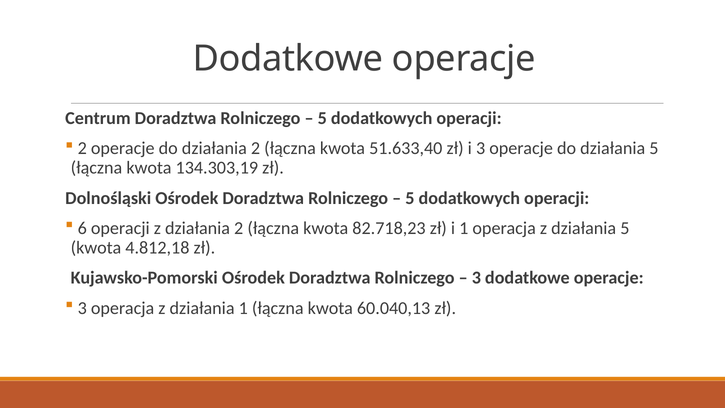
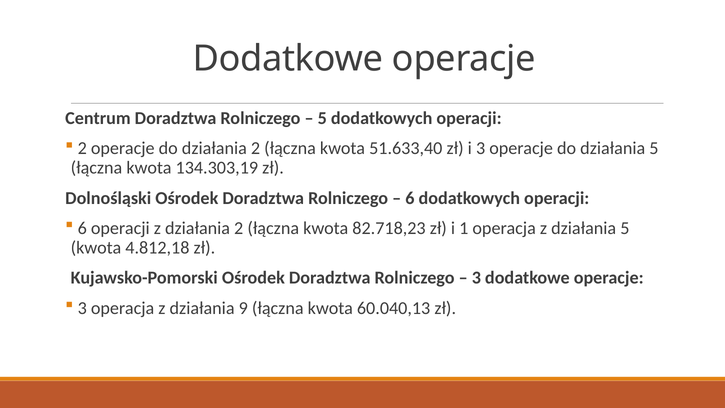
5: 5 -> 6 (410, 198)
działania 1: 1 -> 9 (243, 308)
